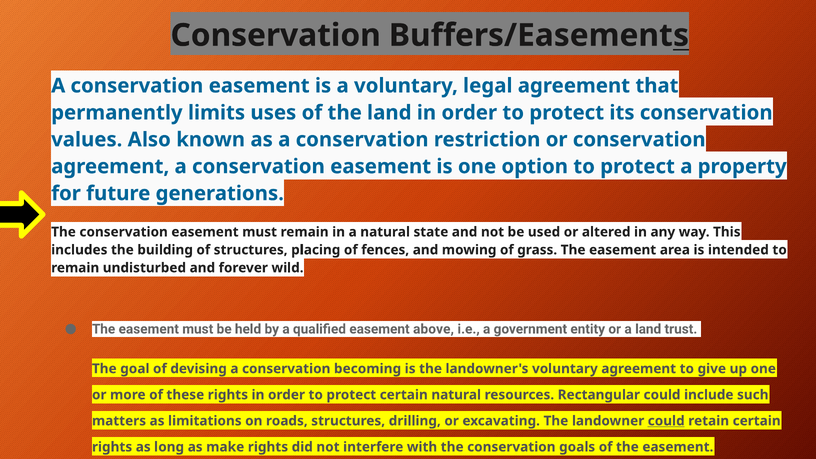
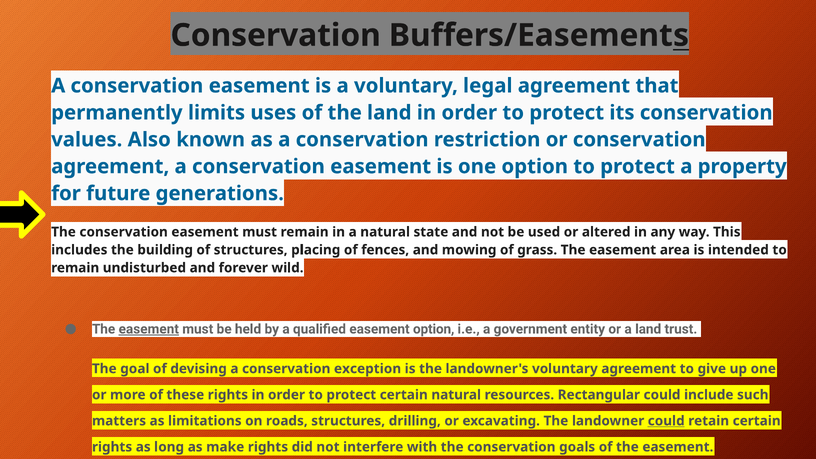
easement underline: none -> present (149, 329)
easement above: above -> option (434, 329)
becoming: becoming -> exception (368, 369)
